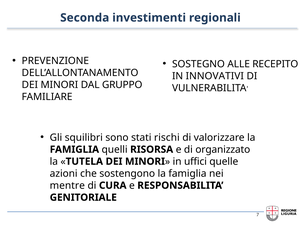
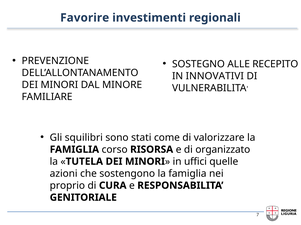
Seconda: Seconda -> Favorire (85, 18)
GRUPPO: GRUPPO -> MINORE (122, 85)
rischi: rischi -> come (167, 138)
quelli: quelli -> corso (115, 150)
mentre: mentre -> proprio (67, 186)
